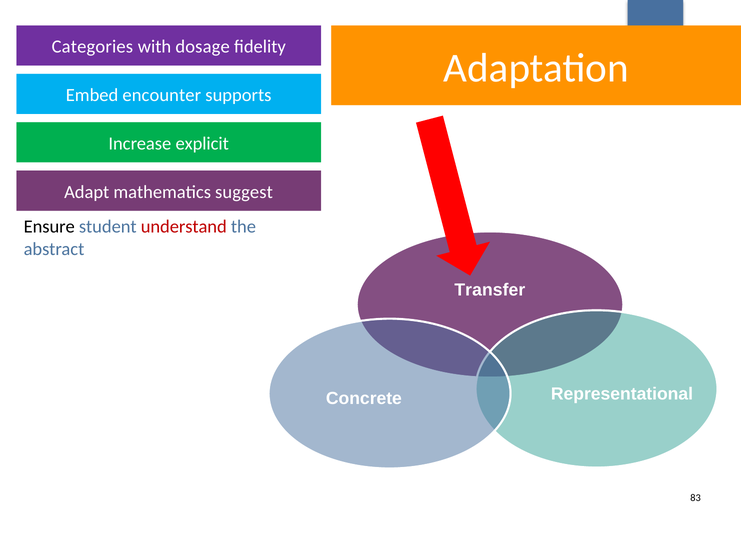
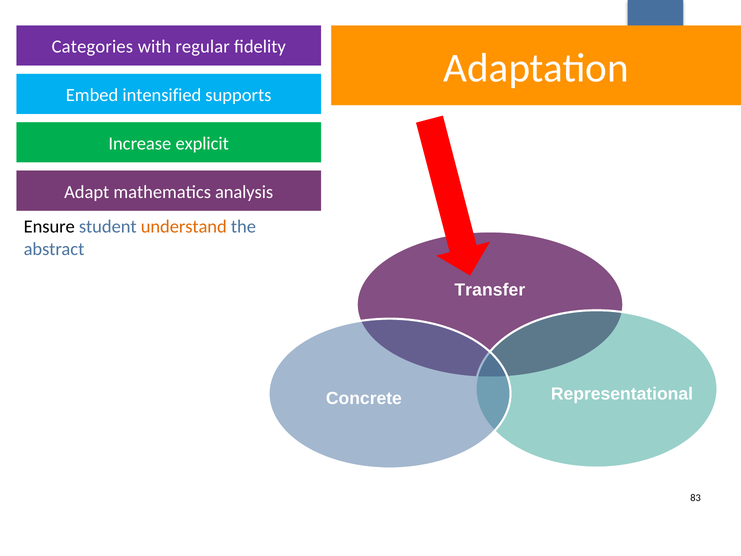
dosage: dosage -> regular (203, 47)
encounter: encounter -> intensified (162, 95)
suggest: suggest -> analysis (244, 192)
understand colour: red -> orange (184, 227)
